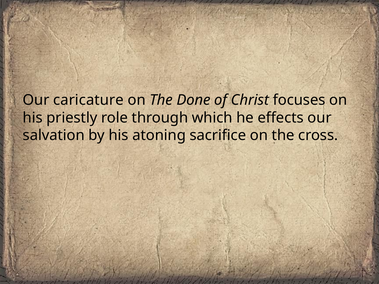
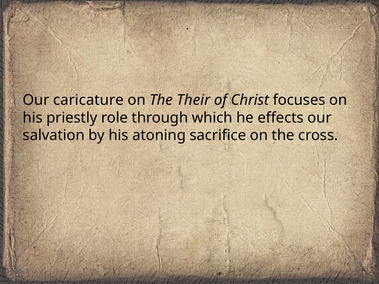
Done: Done -> Their (193, 100)
